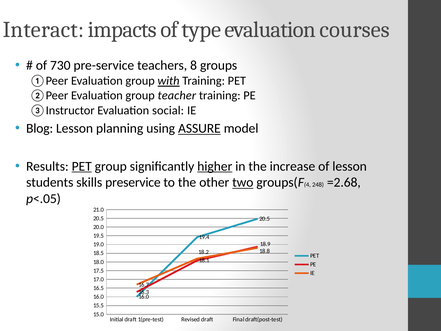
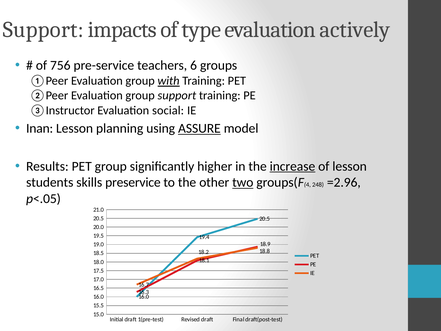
Interact: Interact -> Support (43, 30)
courses: courses -> actively (355, 30)
730: 730 -> 756 (60, 65)
8: 8 -> 6 (194, 65)
group teacher: teacher -> support (177, 96)
Blog: Blog -> Inan (40, 128)
PET underline: present -> none (82, 166)
higher underline: present -> none (215, 166)
increase underline: none -> present (292, 166)
=2.68: =2.68 -> =2.96 (344, 182)
